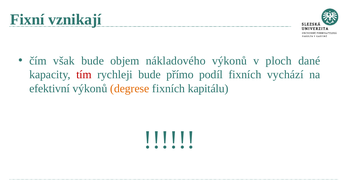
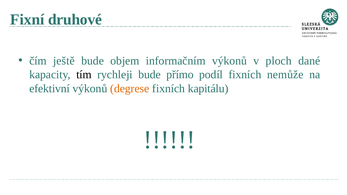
vznikají: vznikají -> druhové (75, 19)
však: však -> ještě (64, 61)
nákladového: nákladového -> informačním (176, 61)
tím colour: red -> black (84, 75)
vychází: vychází -> nemůže (285, 75)
